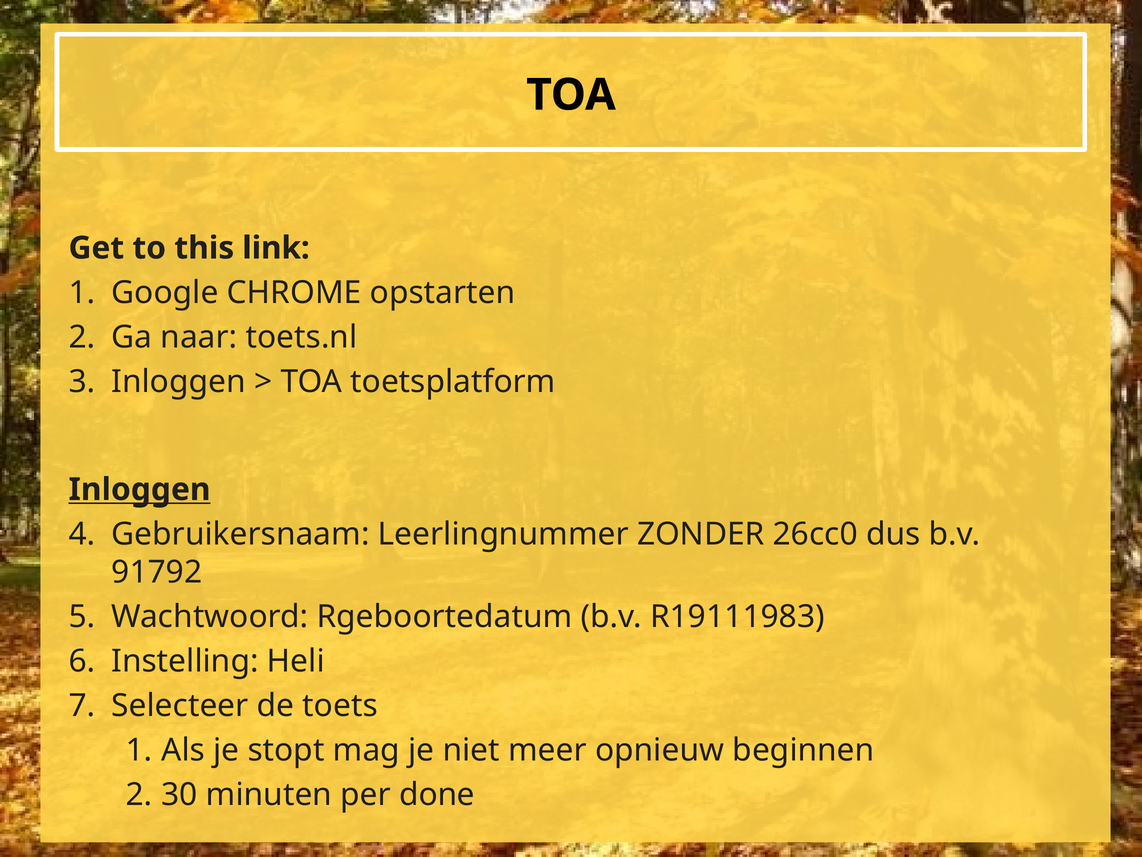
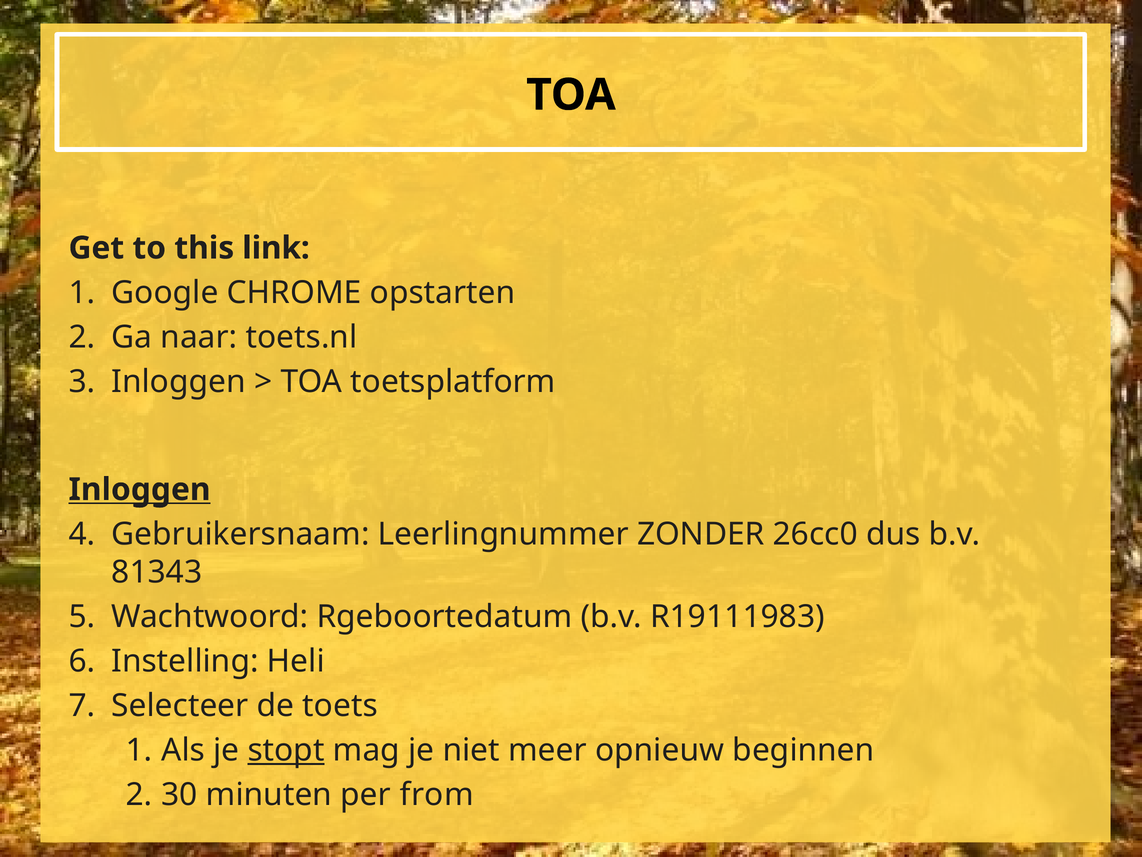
91792: 91792 -> 81343 (157, 572)
stopt underline: none -> present (286, 750)
done: done -> from (437, 794)
